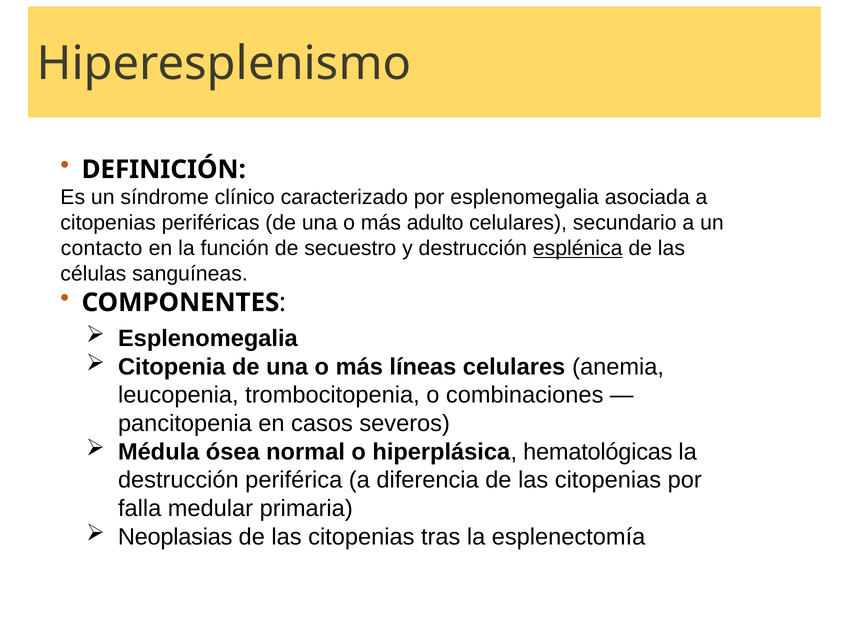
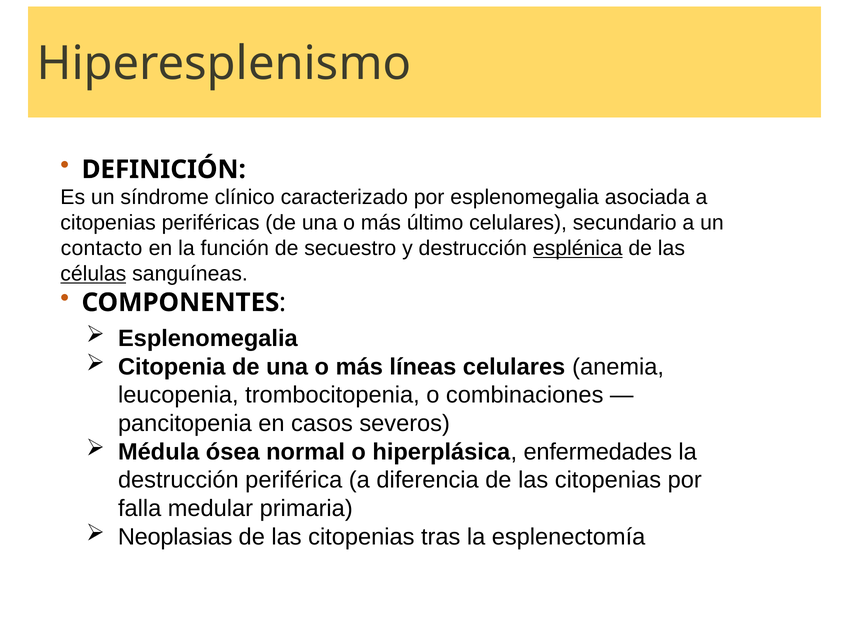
adulto: adulto -> último (435, 223)
células underline: none -> present (93, 274)
hematológicas: hematológicas -> enfermedades (598, 452)
